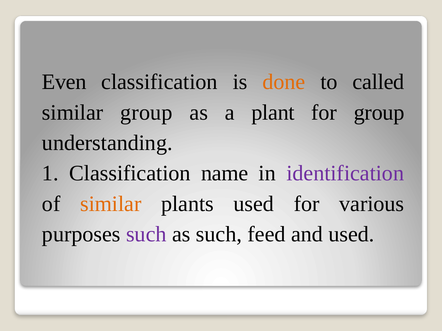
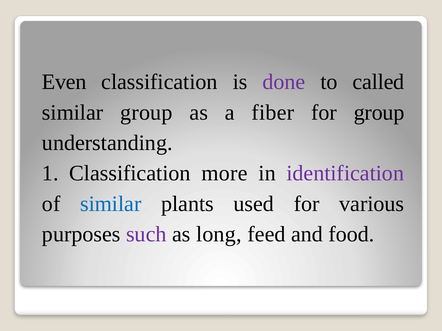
done colour: orange -> purple (284, 82)
plant: plant -> fiber (273, 113)
name: name -> more (224, 174)
similar colour: orange -> blue (111, 204)
as such: such -> long (219, 235)
and used: used -> food (351, 235)
